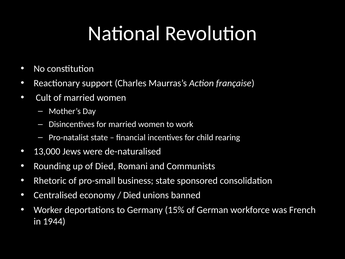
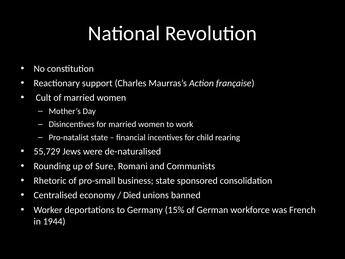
13,000: 13,000 -> 55,729 (47, 151)
of Died: Died -> Sure (105, 166)
